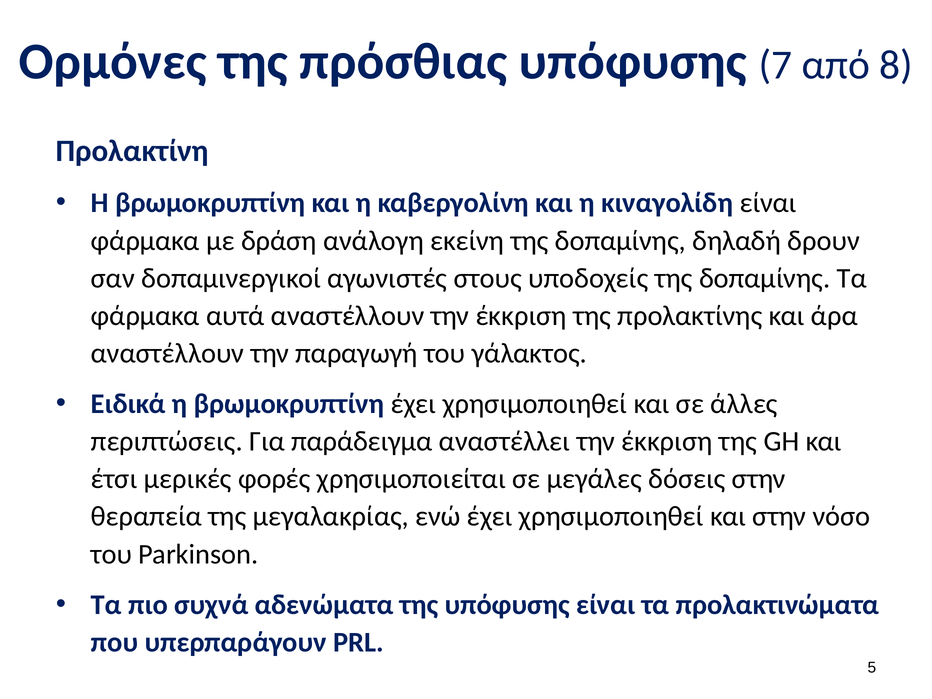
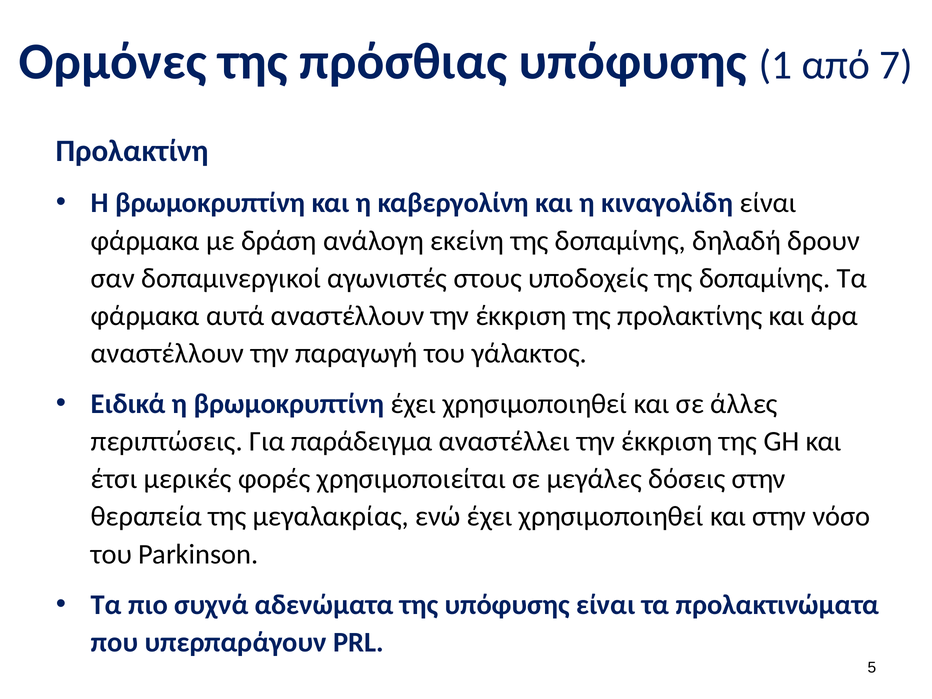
7: 7 -> 1 (776, 65)
8: 8 -> 7 (896, 65)
